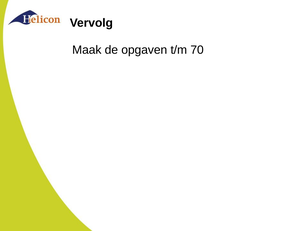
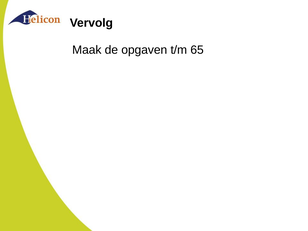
70: 70 -> 65 (197, 50)
